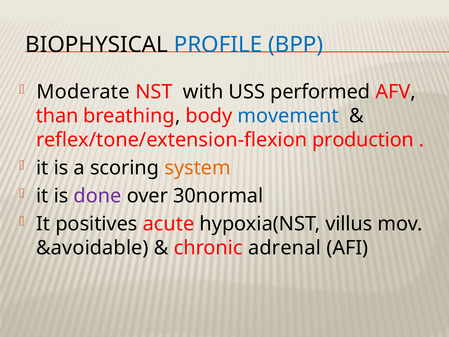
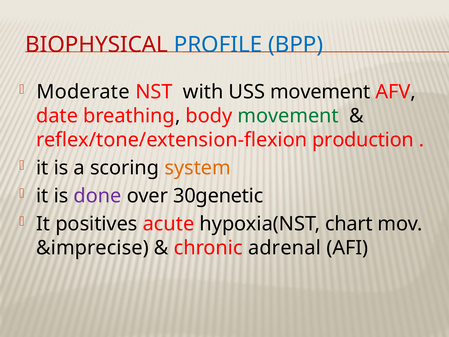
BIOPHYSICAL colour: black -> red (97, 45)
USS performed: performed -> movement (320, 92)
than: than -> date (57, 116)
movement colour: blue -> green (288, 116)
30normal: 30normal -> 30genetic (218, 196)
villus: villus -> chart (349, 224)
&avoidable: &avoidable -> &imprecise (92, 248)
